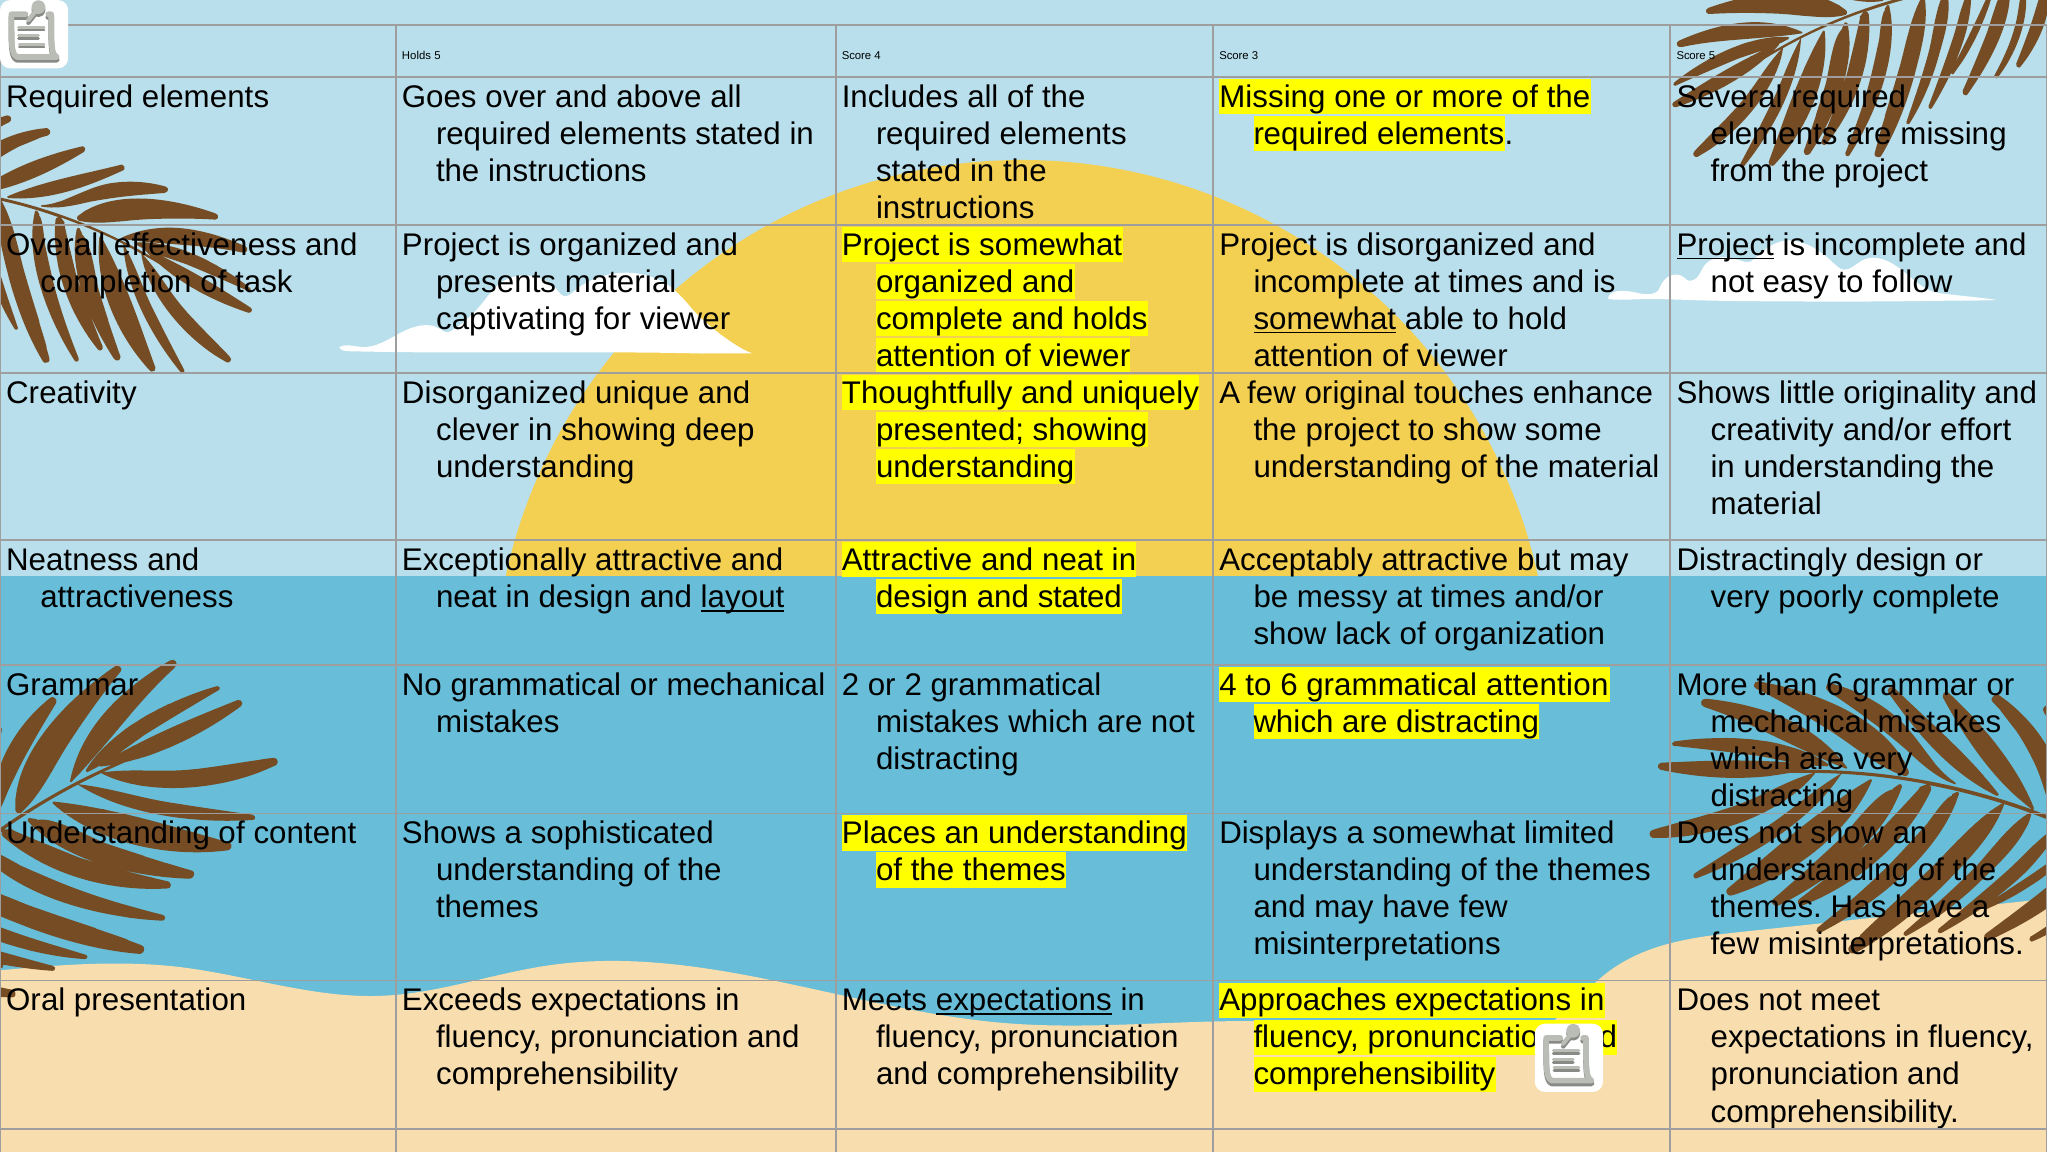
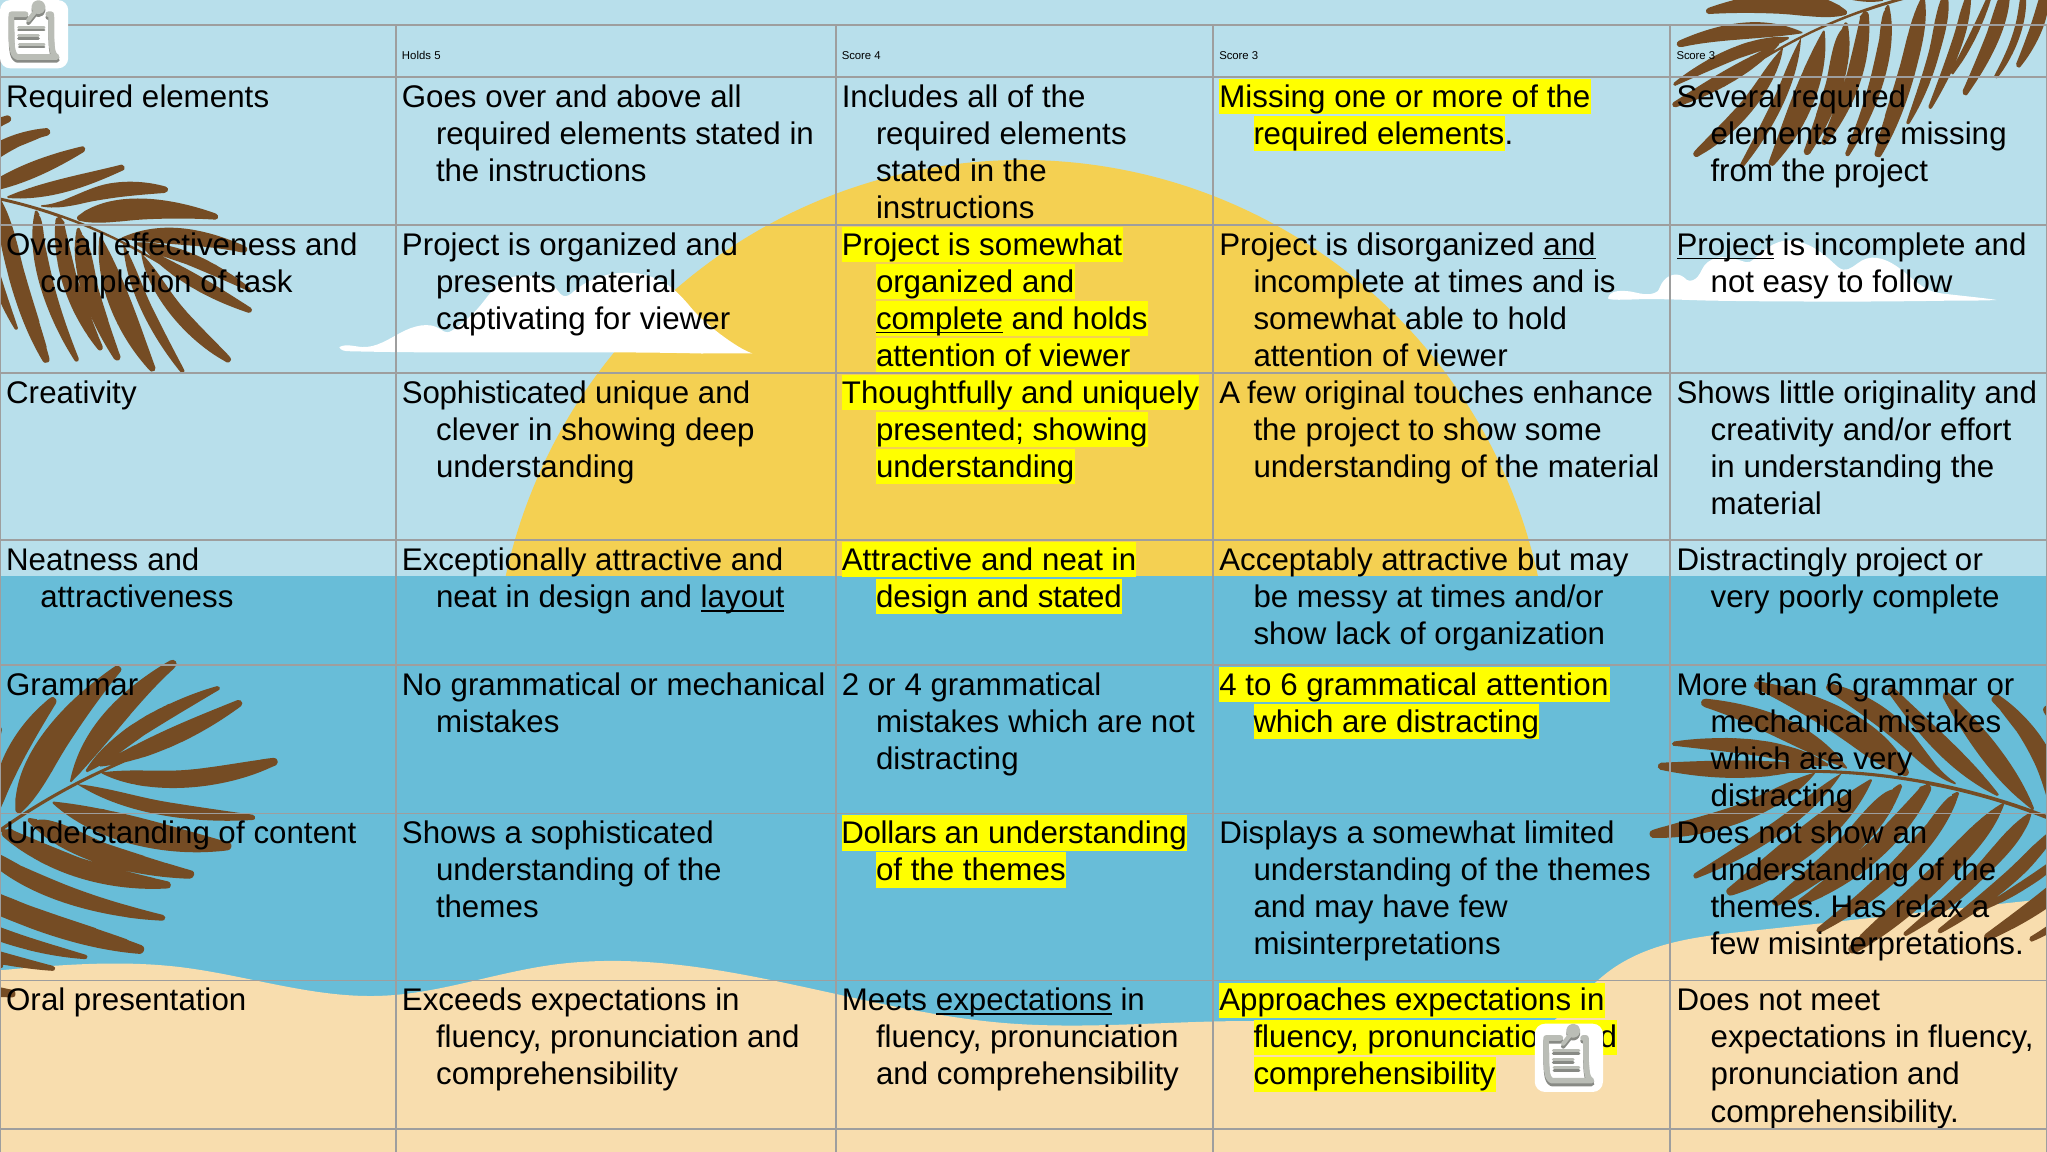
3 Score 5: 5 -> 3 (1712, 56)
and underline: none -> present (1569, 245)
complete underline: none -> present (940, 319)
somewhat underline: present -> none (1325, 319)
Creativity Disorganized: Disorganized -> Sophisticated (494, 393)
Distractingly design: design -> project (1901, 560)
or 2: 2 -> 4 (913, 685)
Places: Places -> Dollars (889, 833)
Has have: have -> relax (1929, 907)
